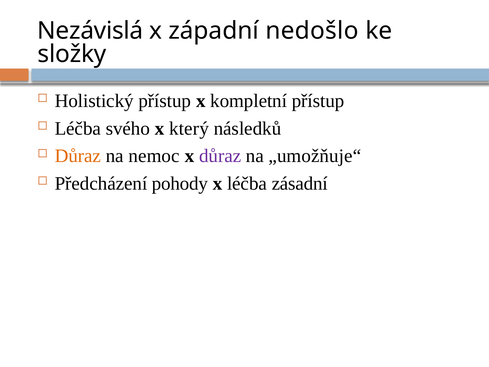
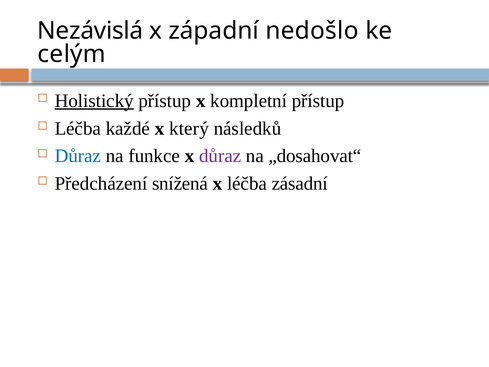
složky: složky -> celým (72, 54)
Holistický underline: none -> present (94, 101)
svého: svého -> každé (128, 128)
Důraz colour: orange -> blue (78, 156)
nemoc: nemoc -> funkce (154, 156)
„umožňuje“: „umožňuje“ -> „dosahovat“ (315, 156)
pohody: pohody -> snížená (180, 183)
